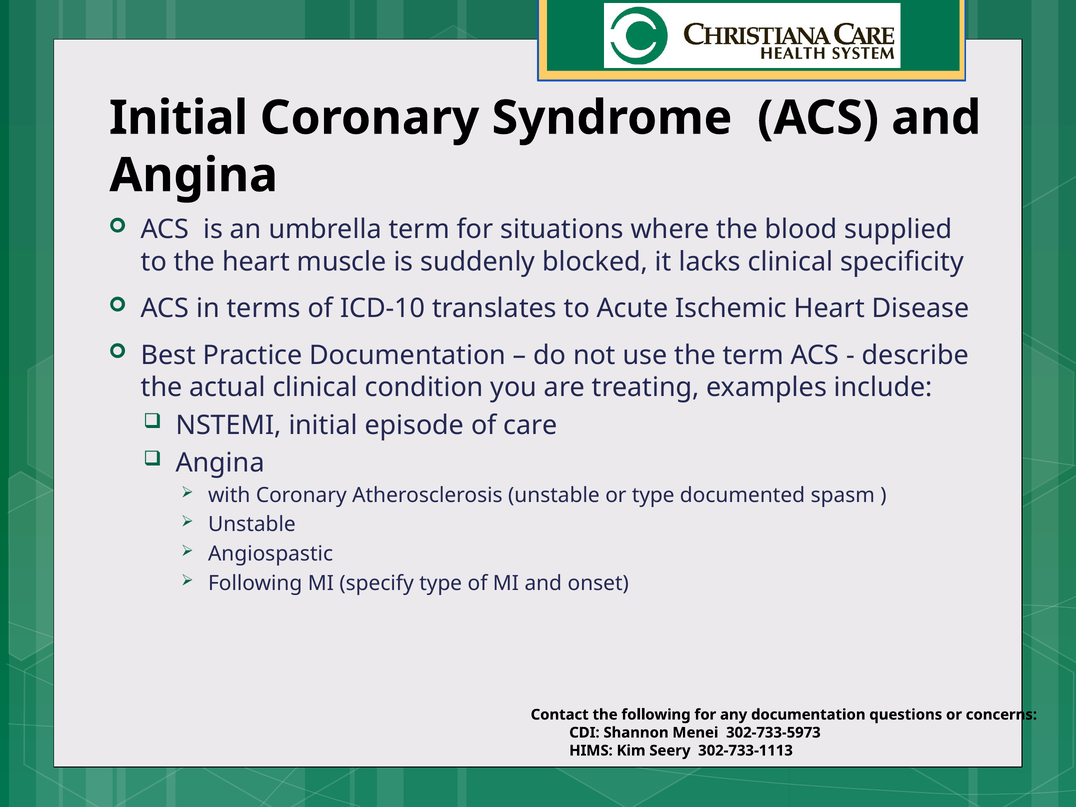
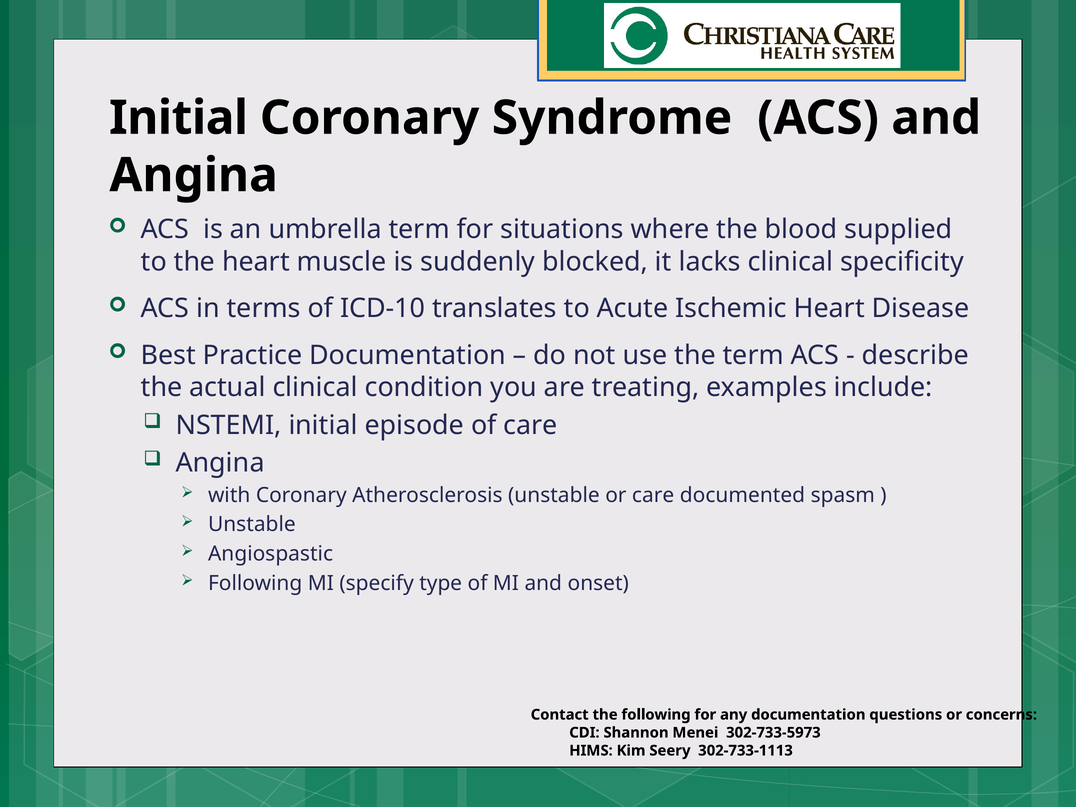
or type: type -> care (653, 495)
